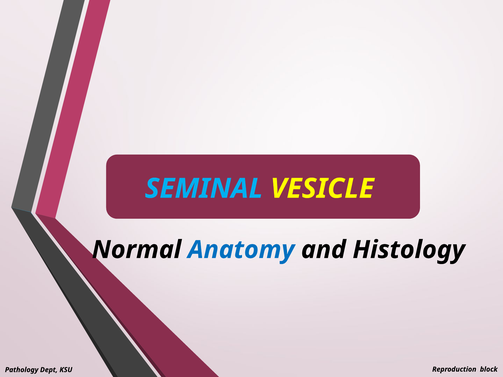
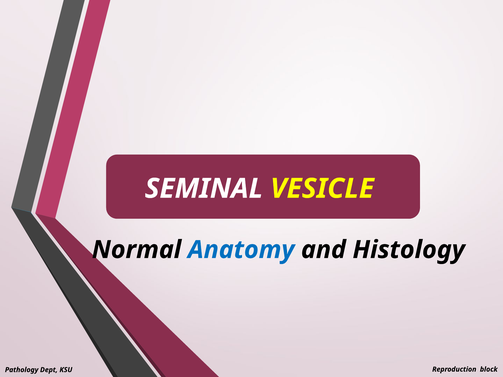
SEMINAL colour: light blue -> white (204, 189)
